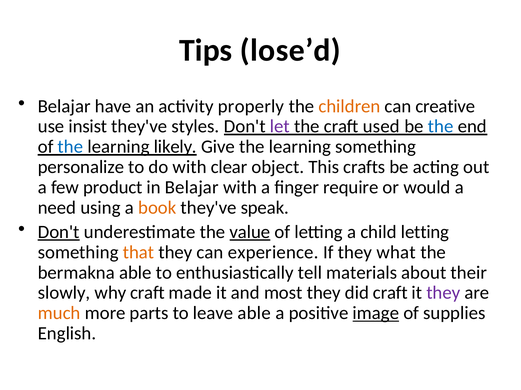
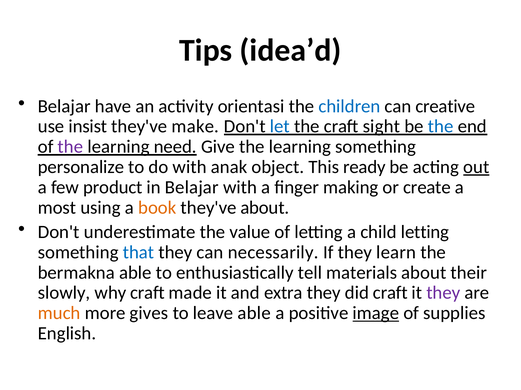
lose’d: lose’d -> idea’d (291, 50)
properly: properly -> orientasi (251, 106)
children colour: orange -> blue (349, 106)
styles: styles -> make (195, 127)
let colour: purple -> blue (280, 127)
used: used -> sight (381, 127)
the colour: blue -> purple (70, 147)
likely: likely -> need (175, 147)
clear: clear -> anak (229, 167)
crafts: crafts -> ready (364, 167)
out underline: none -> present (476, 167)
require: require -> making (351, 188)
would: would -> create (427, 188)
need: need -> most (57, 208)
they've speak: speak -> about (265, 208)
Don't underline: present -> none (59, 232)
value underline: present -> none (250, 232)
that colour: orange -> blue (139, 253)
experience: experience -> necessarily (273, 253)
what: what -> learn (396, 253)
most: most -> extra (283, 293)
parts: parts -> gives (149, 314)
